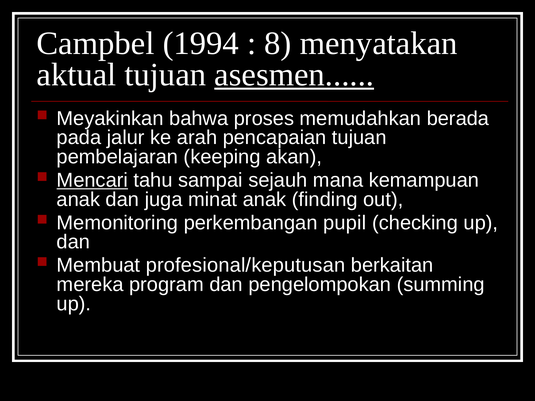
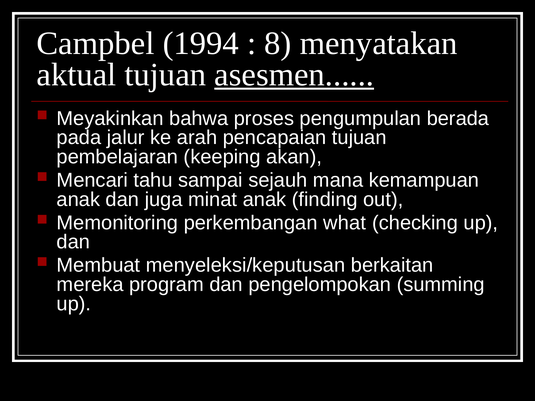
memudahkan: memudahkan -> pengumpulan (360, 118)
Mencari underline: present -> none (92, 180)
pupil: pupil -> what (345, 223)
profesional/keputusan: profesional/keputusan -> menyeleksi/keputusan (246, 265)
